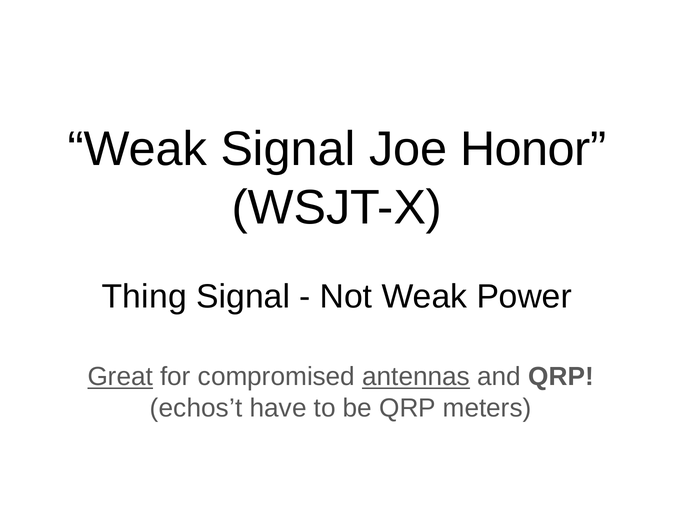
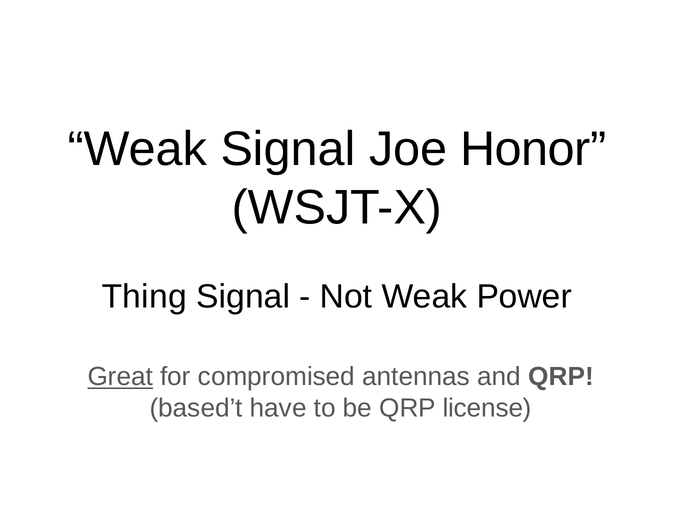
antennas underline: present -> none (416, 377)
echos’t: echos’t -> based’t (196, 409)
meters: meters -> license (487, 409)
